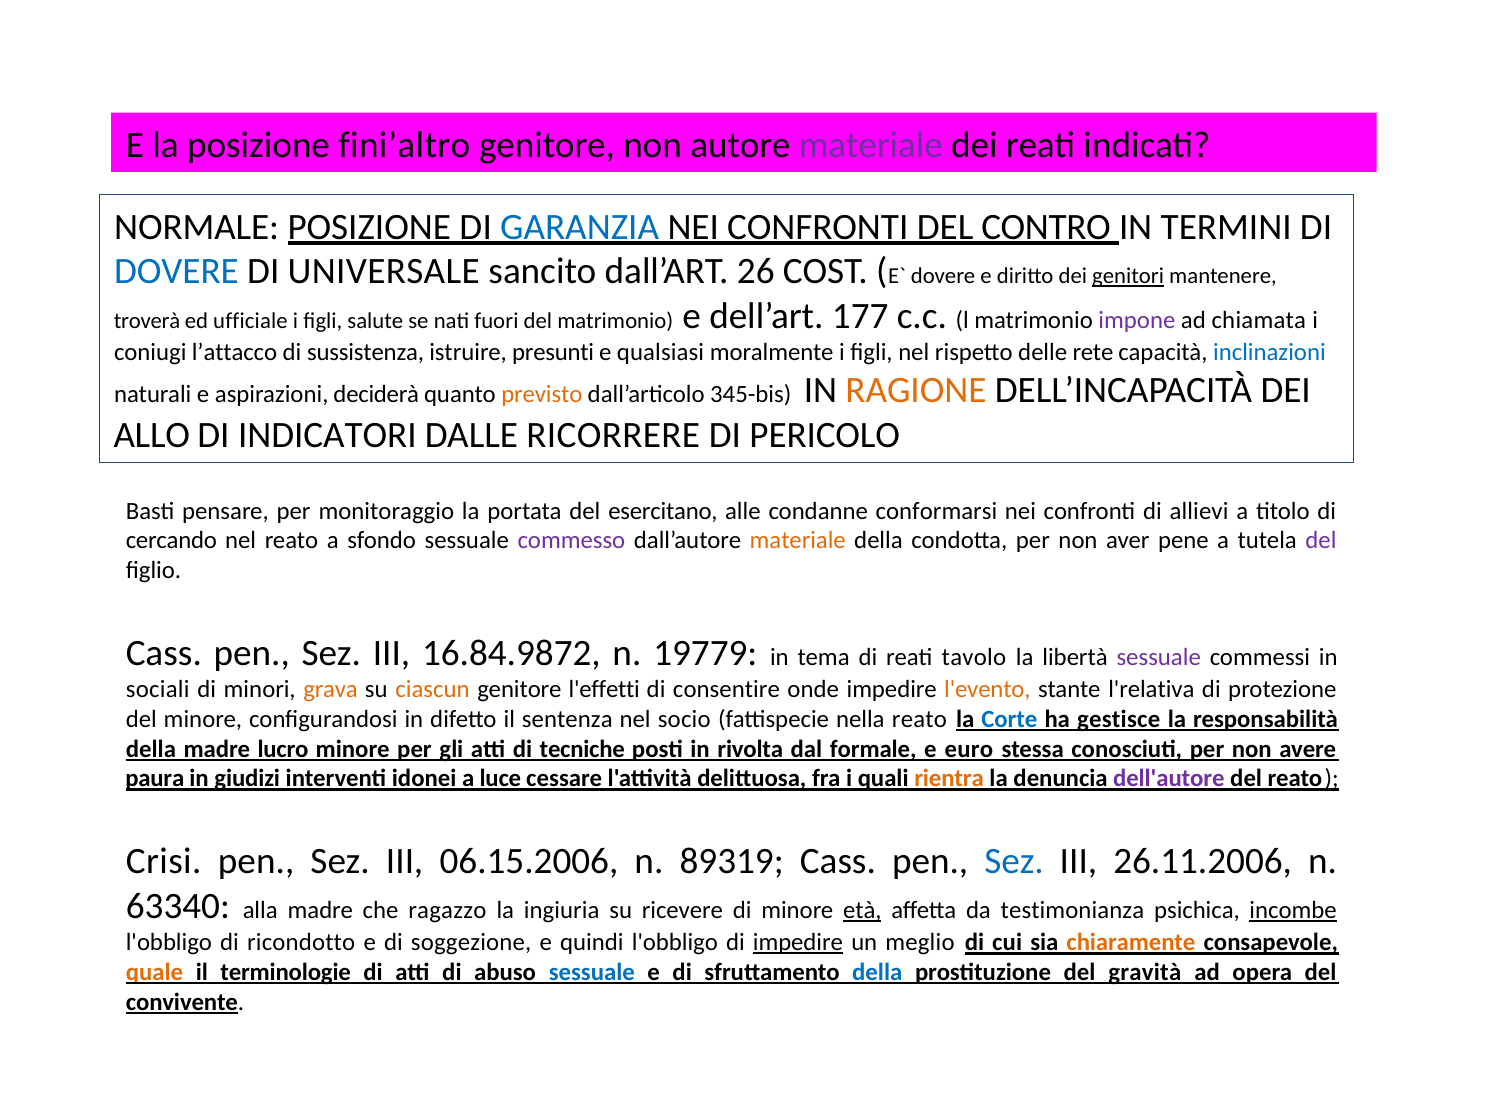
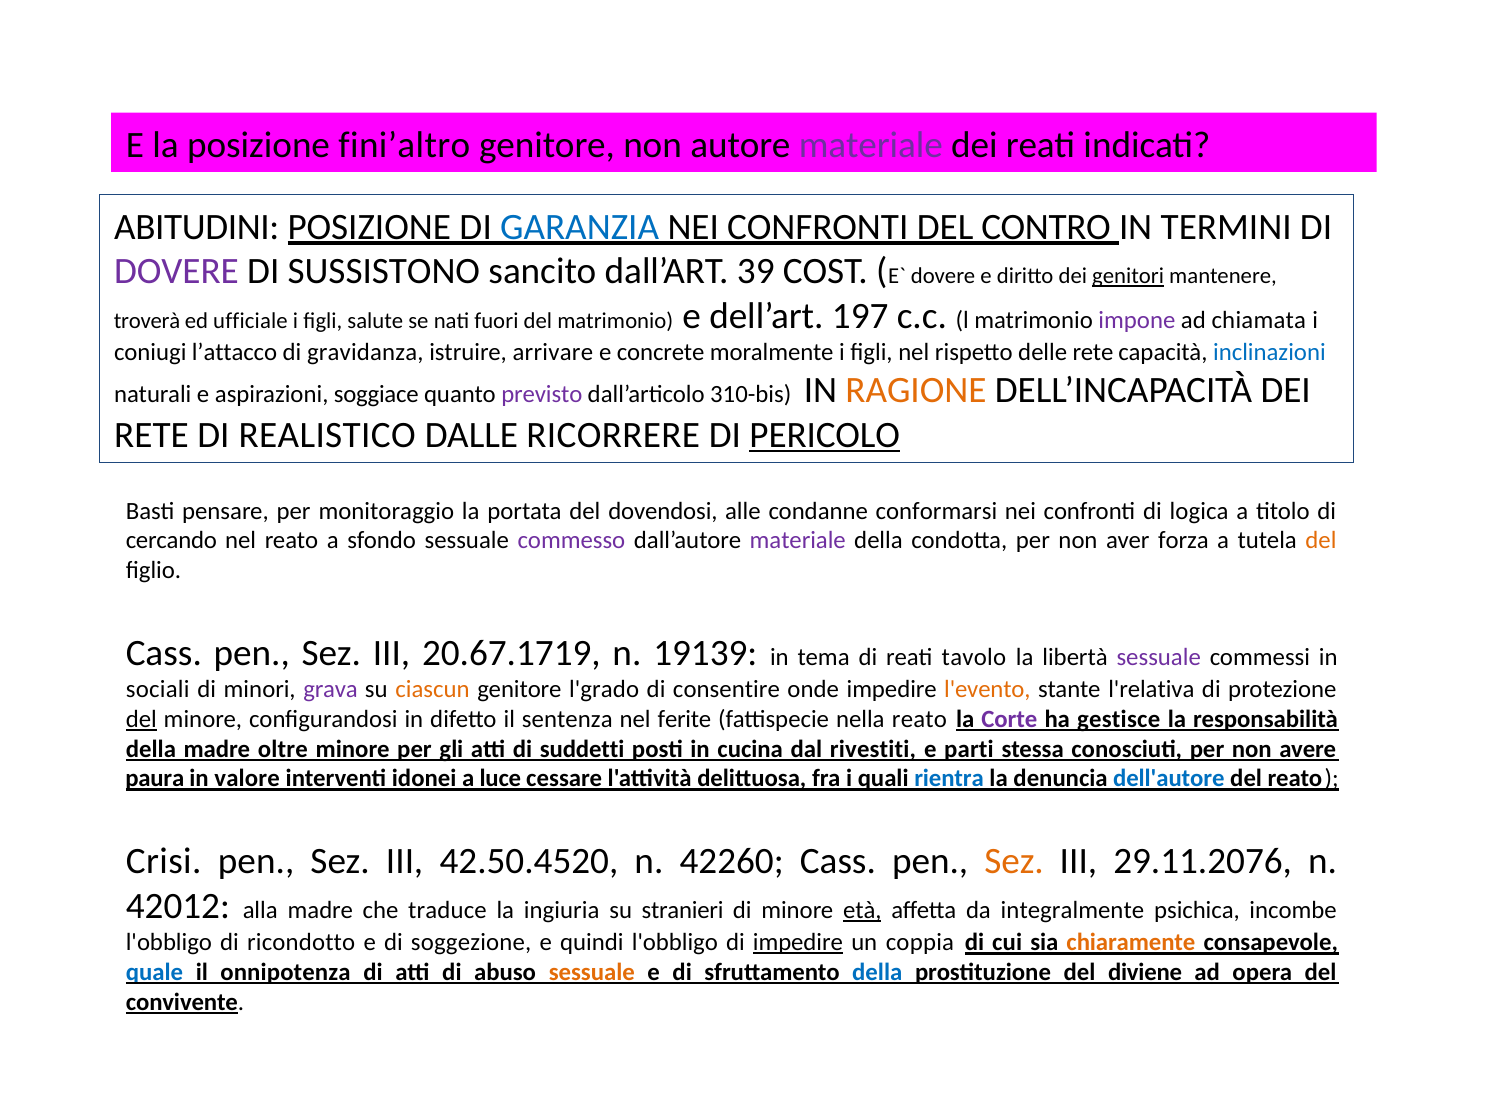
NORMALE: NORMALE -> ABITUDINI (197, 227)
DOVERE colour: blue -> purple (176, 272)
UNIVERSALE: UNIVERSALE -> SUSSISTONO (384, 272)
26: 26 -> 39 (756, 272)
177: 177 -> 197 (860, 316)
sussistenza: sussistenza -> gravidanza (365, 353)
presunti: presunti -> arrivare (553, 353)
qualsiasi: qualsiasi -> concrete (661, 353)
deciderà: deciderà -> soggiace (376, 395)
previsto colour: orange -> purple (542, 395)
345-bis: 345-bis -> 310-bis (751, 395)
ALLO: ALLO -> RETE (152, 435)
INDICATORI: INDICATORI -> REALISTICO (327, 435)
PERICOLO underline: none -> present (825, 435)
esercitano: esercitano -> dovendosi (663, 511)
allievi: allievi -> logica (1199, 511)
materiale colour: orange -> purple (798, 541)
pene: pene -> forza (1183, 541)
del colour: purple -> orange (1321, 541)
16.84.9872: 16.84.9872 -> 20.67.1719 (511, 653)
19779: 19779 -> 19139 (705, 653)
grava colour: orange -> purple (331, 690)
l'effetti: l'effetti -> l'grado (604, 690)
del underline: none -> present (141, 719)
socio: socio -> ferite (684, 719)
Corte colour: blue -> purple (1009, 719)
lucro: lucro -> oltre (283, 749)
tecniche: tecniche -> suddetti (582, 749)
rivolta: rivolta -> cucina (750, 749)
formale: formale -> rivestiti (873, 749)
euro: euro -> parti (969, 749)
giudizi: giudizi -> valore (247, 779)
rientra colour: orange -> blue (949, 779)
dell'autore colour: purple -> blue (1169, 779)
06.15.2006: 06.15.2006 -> 42.50.4520 (529, 862)
89319: 89319 -> 42260 (732, 862)
Sez colour: blue -> orange (1014, 862)
26.11.2006: 26.11.2006 -> 29.11.2076 (1203, 862)
63340: 63340 -> 42012 (178, 906)
ragazzo: ragazzo -> traduce (447, 910)
ricevere: ricevere -> stranieri (683, 910)
testimonianza: testimonianza -> integralmente (1072, 910)
incombe underline: present -> none (1293, 910)
meglio: meglio -> coppia (920, 943)
quale colour: orange -> blue (155, 972)
terminologie: terminologie -> onnipotenza (285, 972)
sessuale colour: blue -> orange (592, 972)
gravità: gravità -> diviene (1145, 972)
